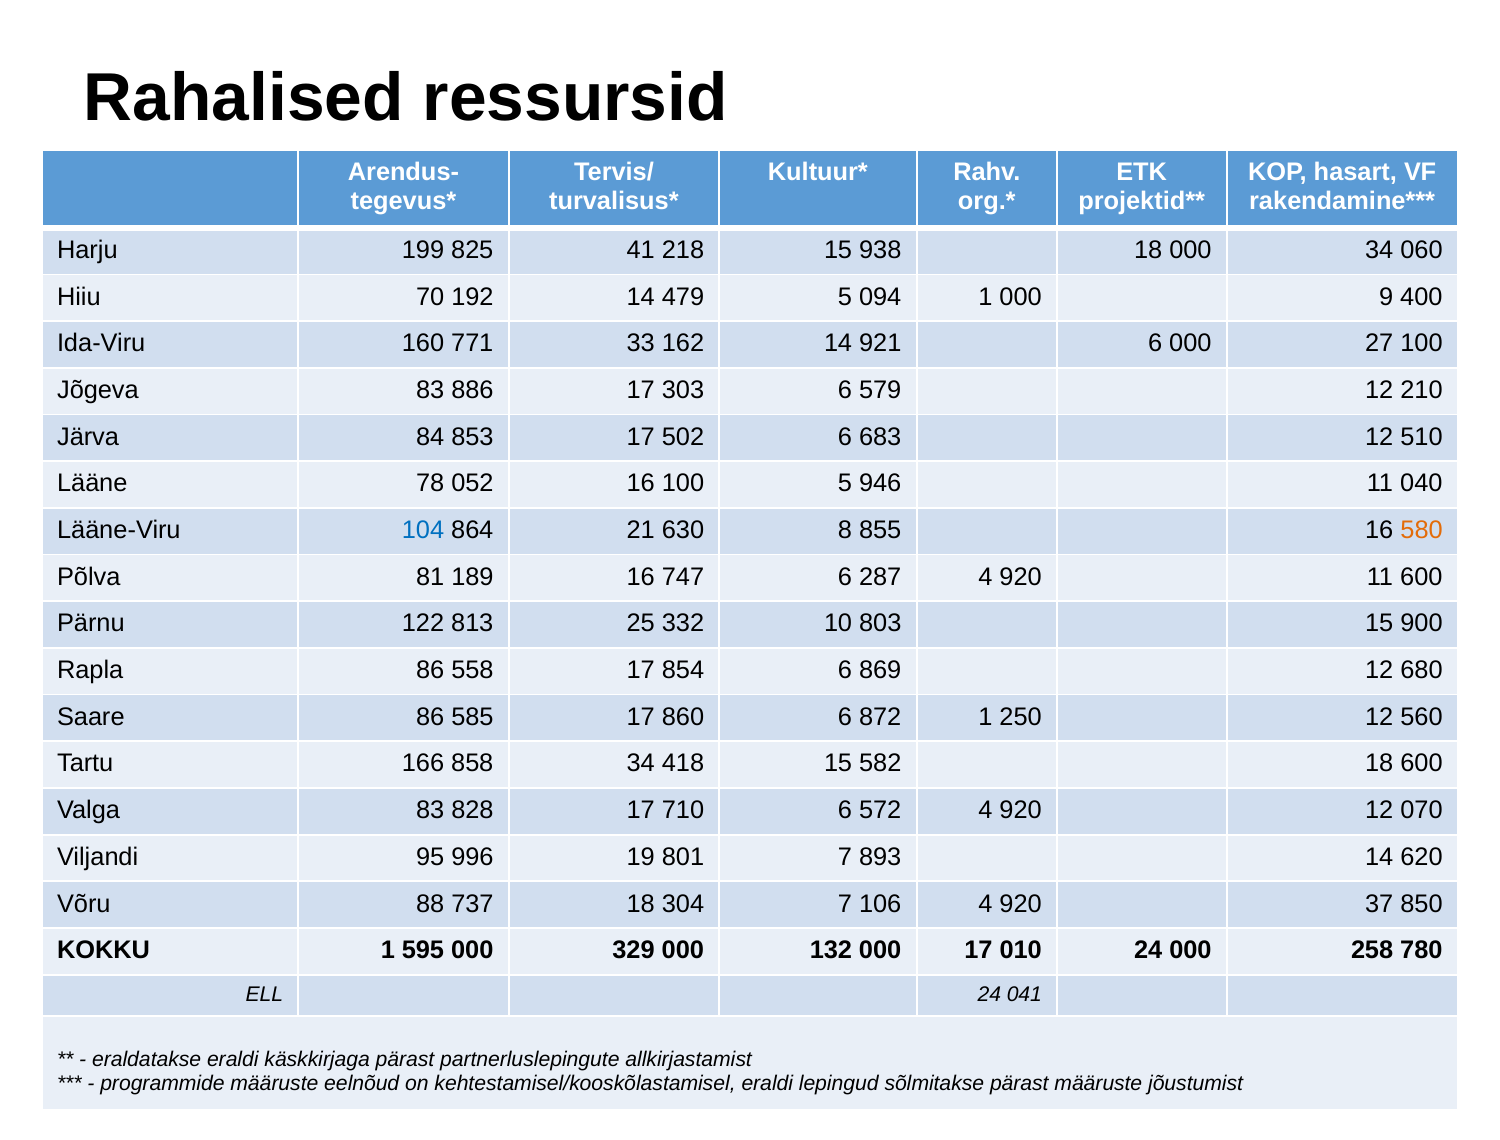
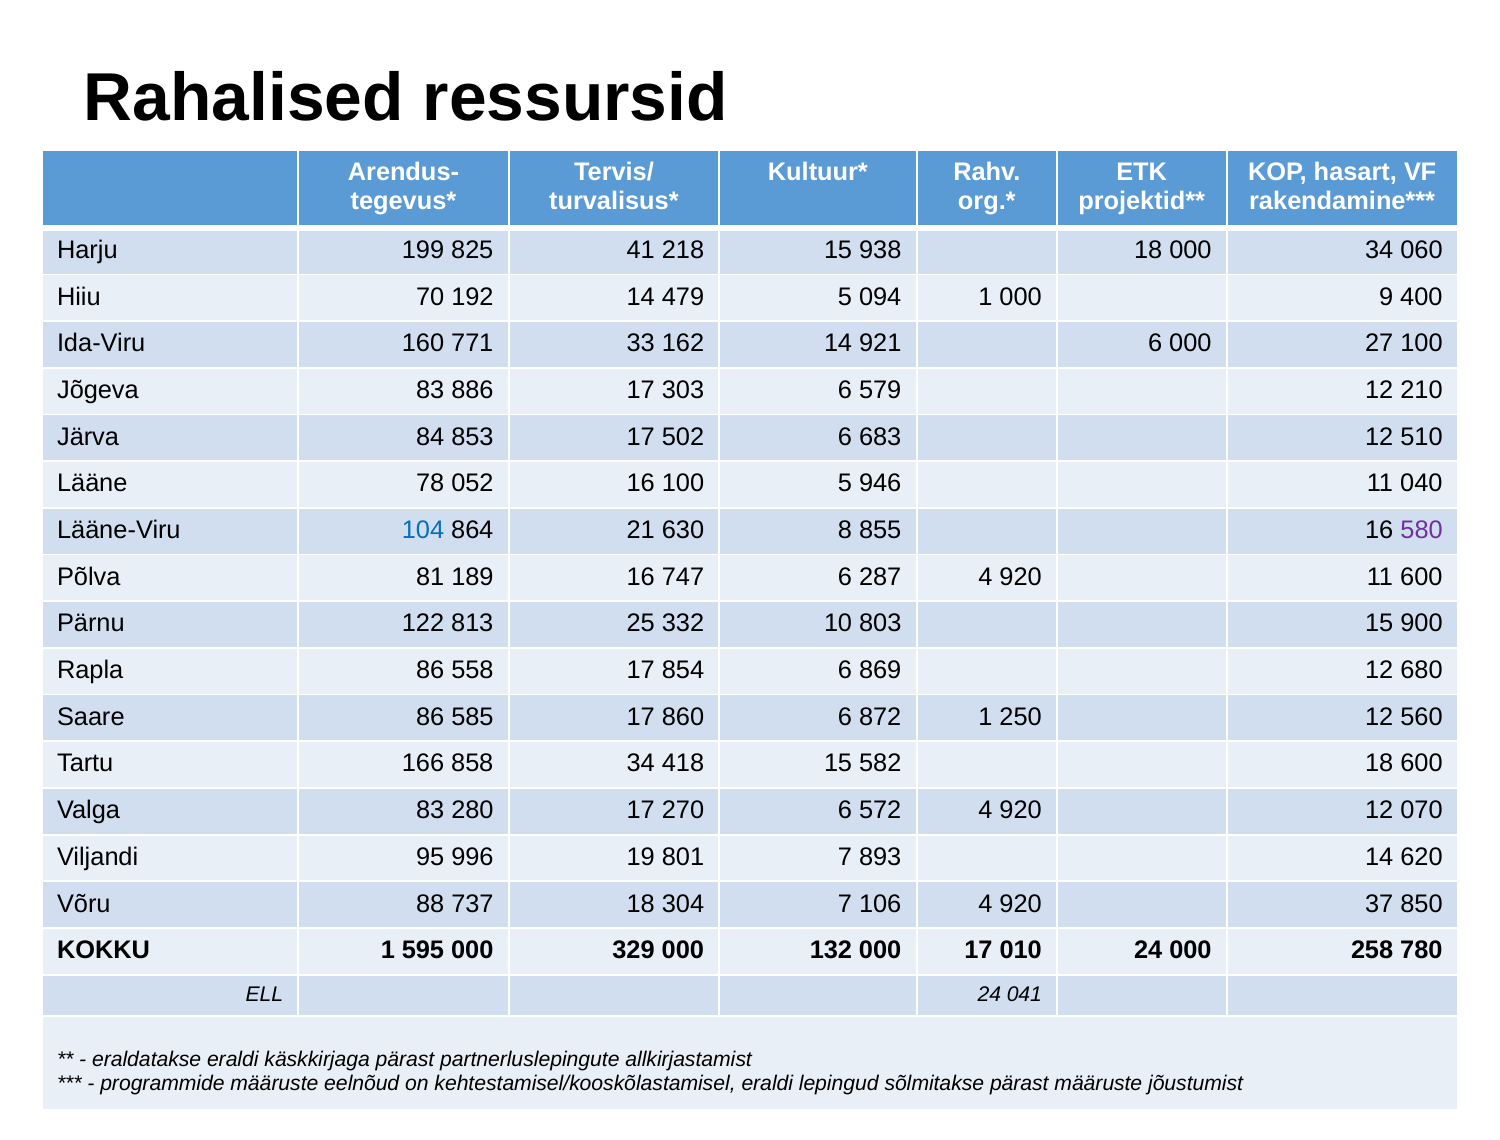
580 colour: orange -> purple (1422, 530)
828: 828 -> 280 (472, 810)
710: 710 -> 270 (683, 810)
